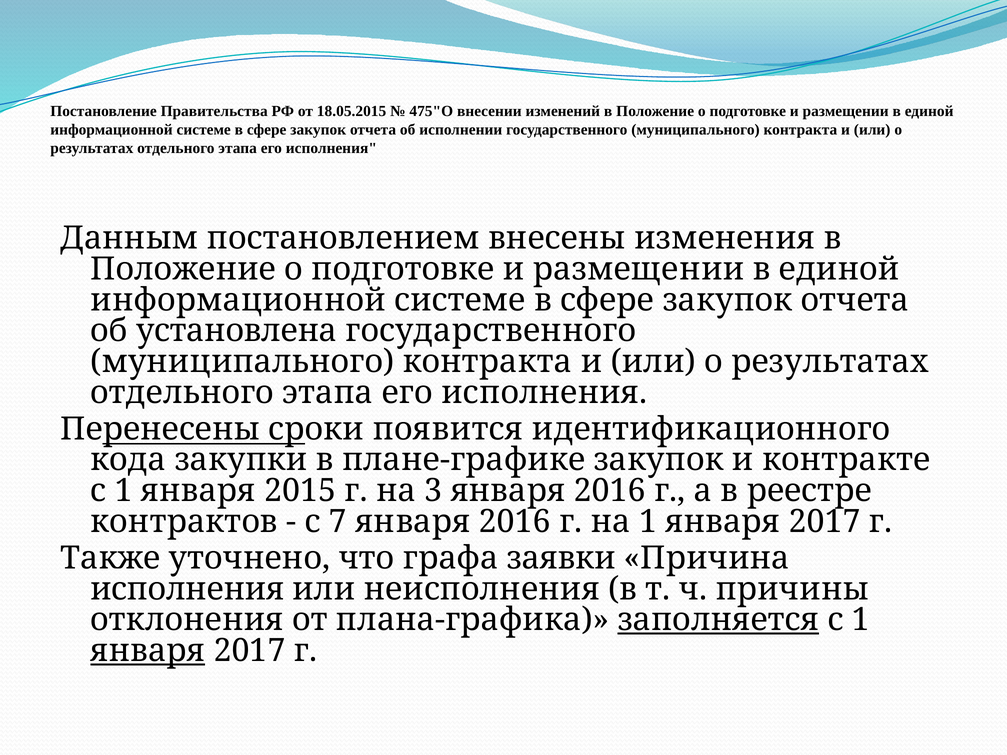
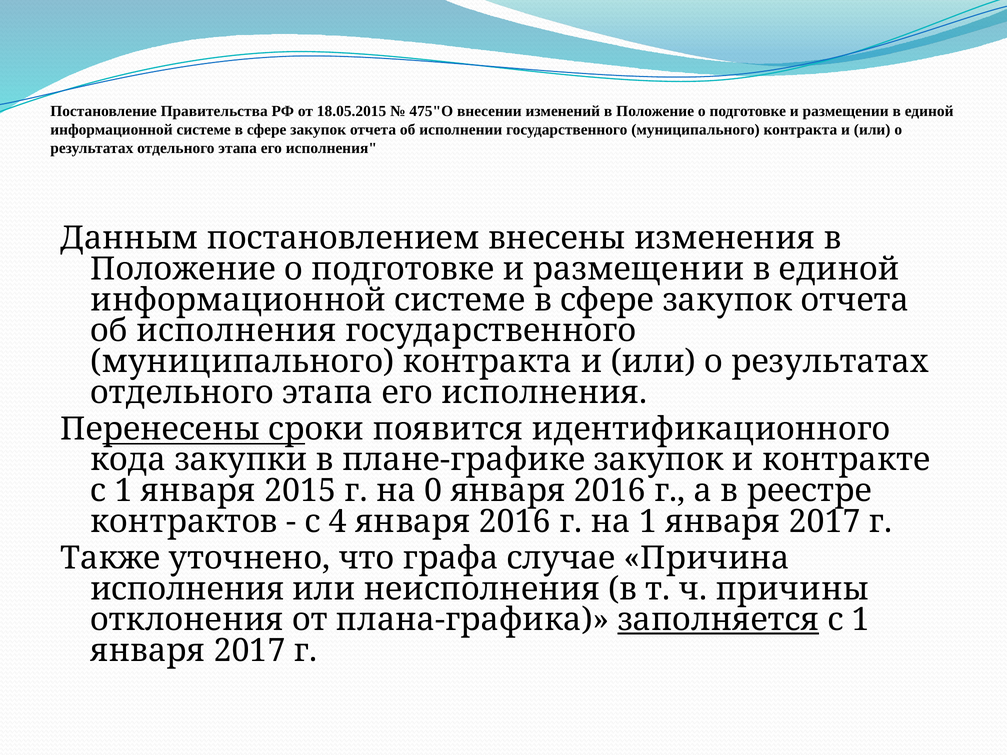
об установлена: установлена -> исполнения (236, 331)
3: 3 -> 0 (433, 491)
7: 7 -> 4 (338, 522)
заявки: заявки -> случае (561, 558)
января underline: present -> none (148, 651)
